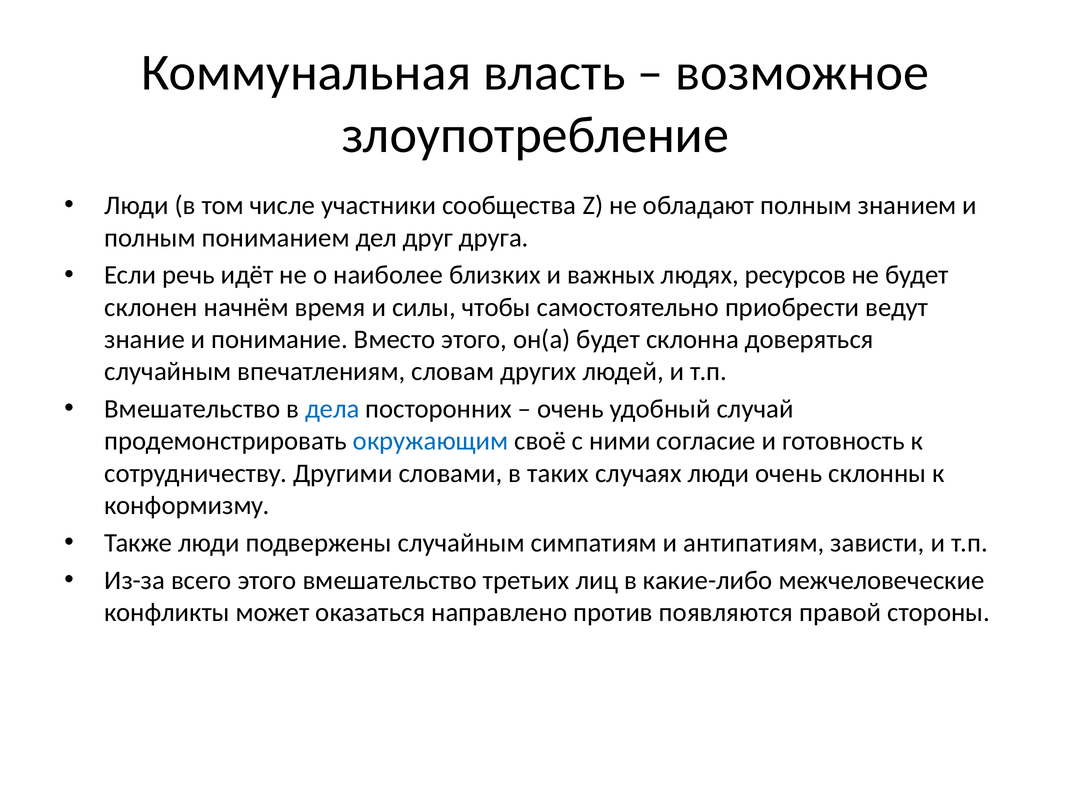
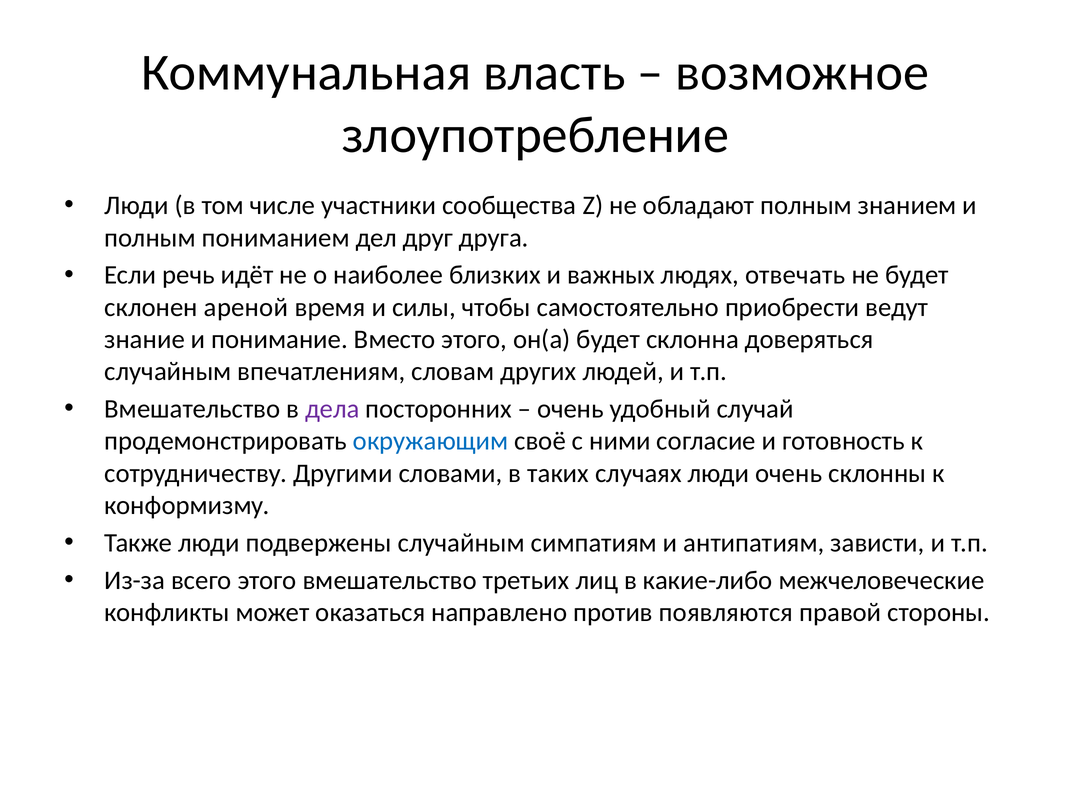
ресурсов: ресурсов -> отвечать (795, 275)
начнём: начнём -> ареной (246, 307)
дела colour: blue -> purple (332, 409)
